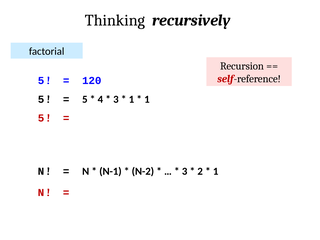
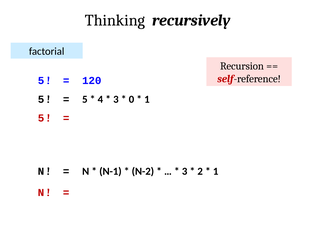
1: 1 -> 0 (131, 99)
